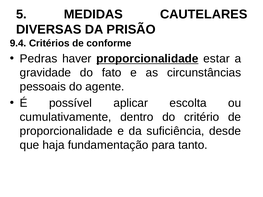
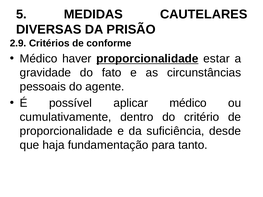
9.4: 9.4 -> 2.9 (18, 43)
Pedras: Pedras -> Médico (39, 59)
aplicar escolta: escolta -> médico (188, 103)
